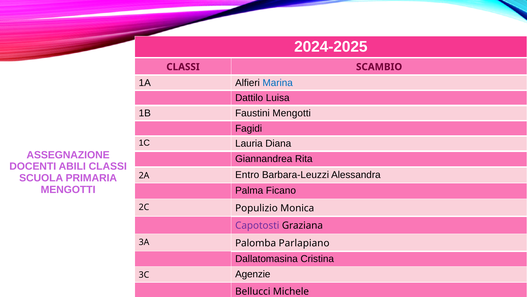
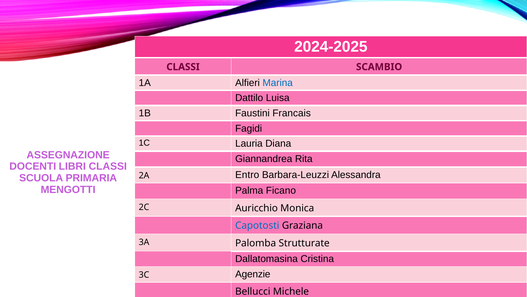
Faustini Mengotti: Mengotti -> Francais (292, 113)
ABILI: ABILI -> LIBRI (72, 166)
Populizio: Populizio -> Auricchio (257, 208)
Capotosti colour: purple -> blue (257, 225)
Parlapiano: Parlapiano -> Strutturate (304, 243)
